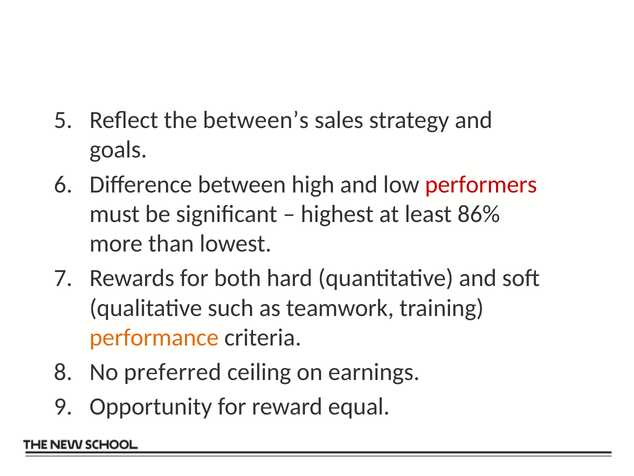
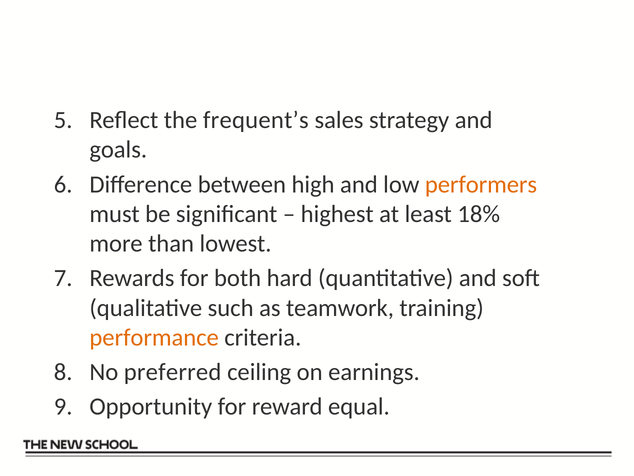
between’s: between’s -> frequent’s (256, 120)
performers colour: red -> orange (481, 184)
86%: 86% -> 18% (479, 214)
